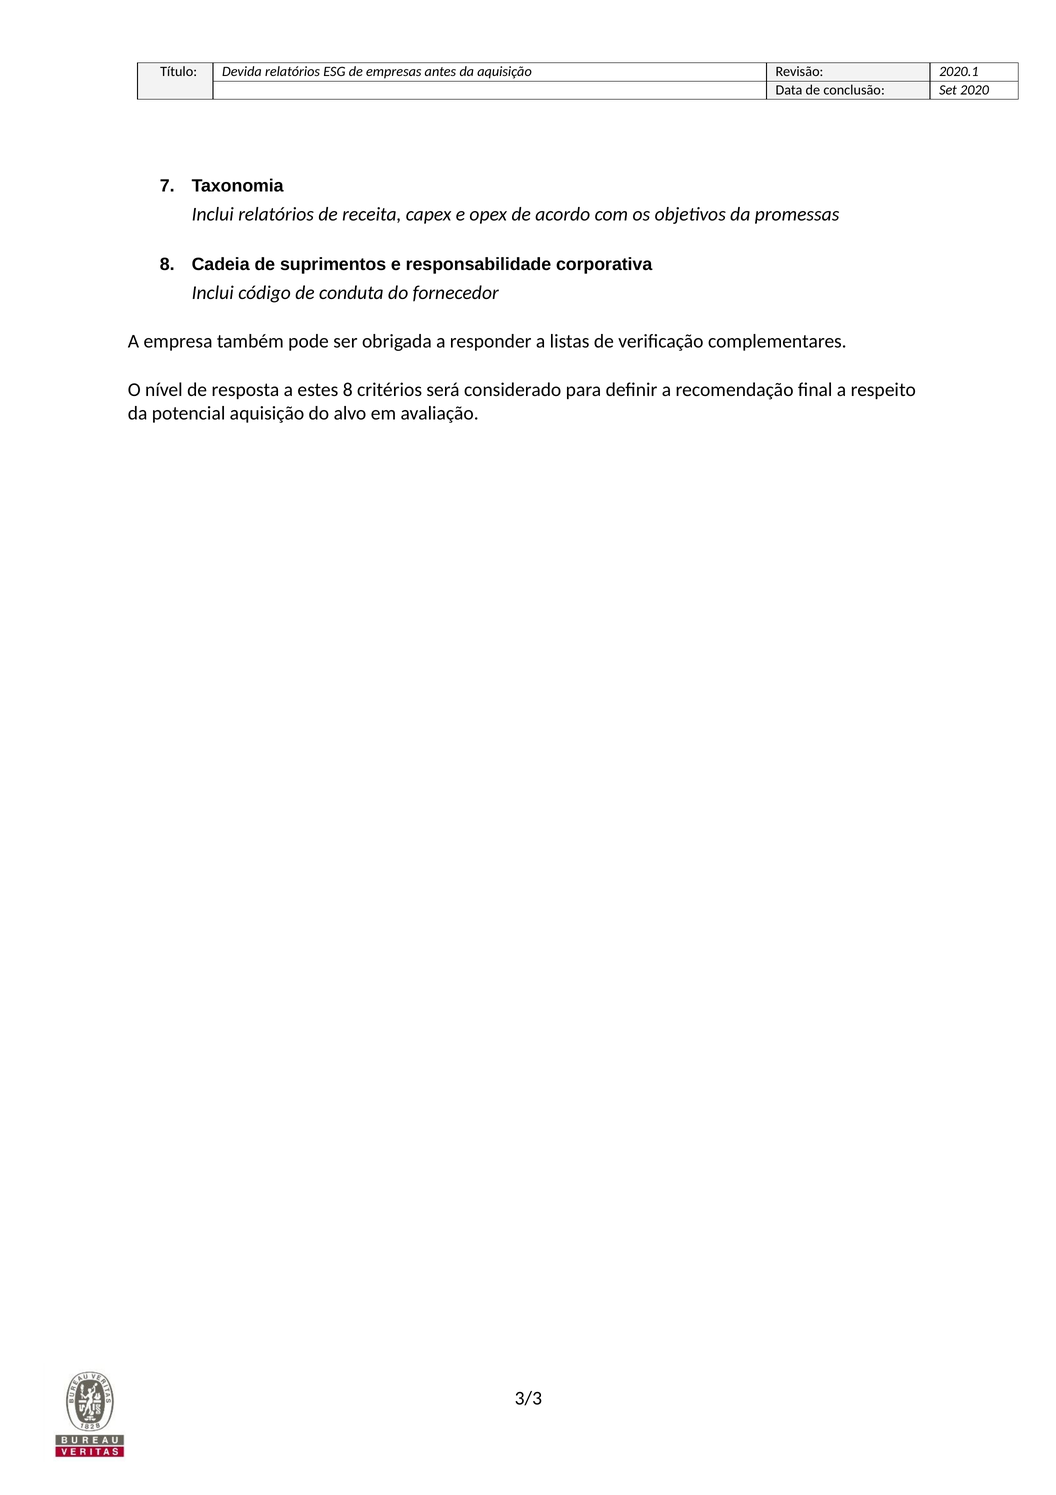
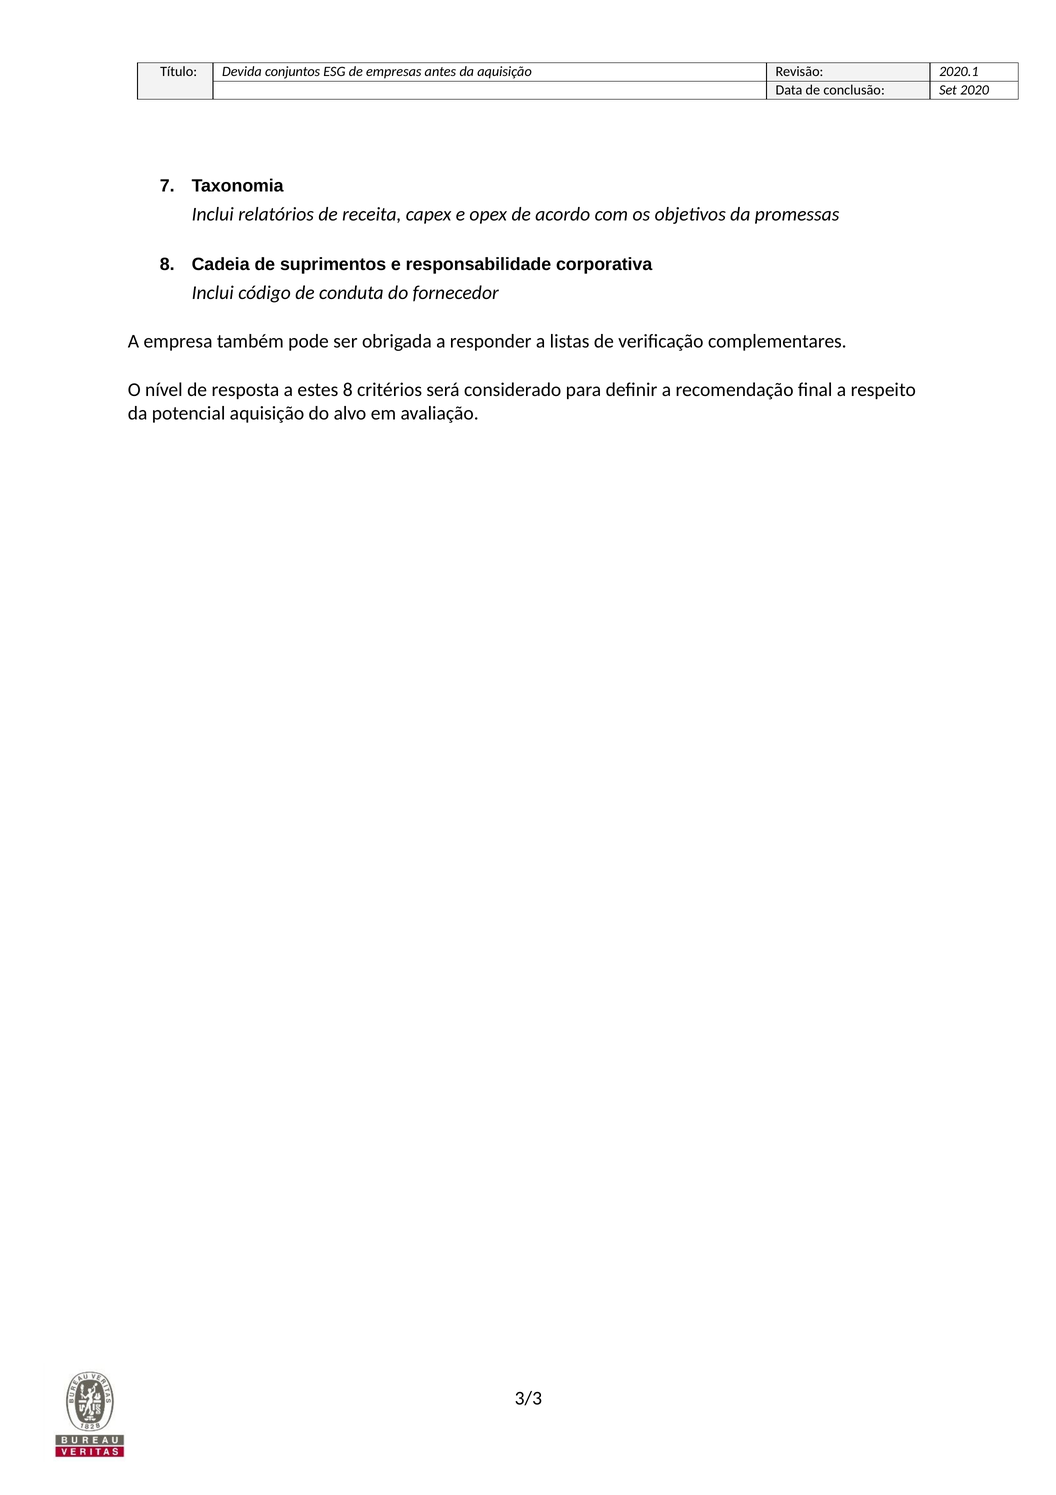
Devida relatórios: relatórios -> conjuntos (293, 72)
